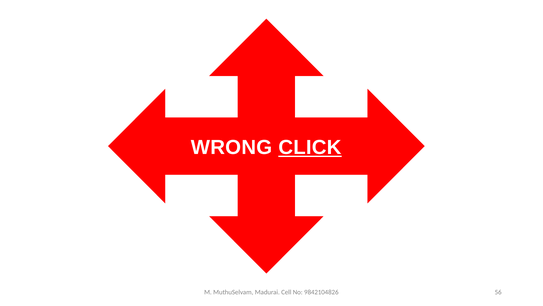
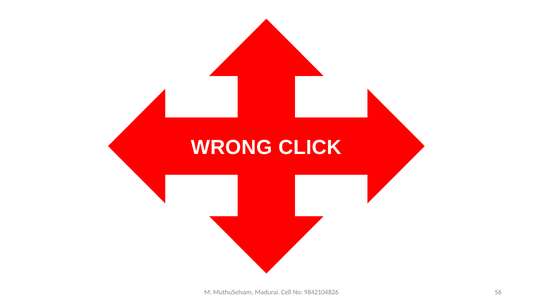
CLICK underline: present -> none (310, 147)
